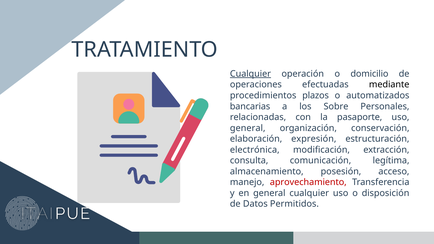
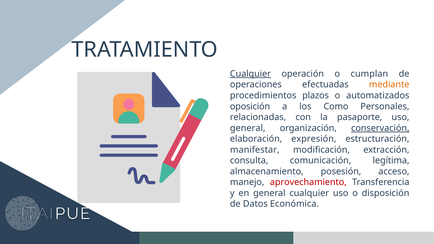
domicilio: domicilio -> cumplan (369, 74)
mediante colour: black -> orange (389, 85)
bancarias: bancarias -> oposición (250, 106)
Sobre: Sobre -> Como (336, 106)
conservación underline: none -> present (380, 128)
electrónica: electrónica -> manifestar (255, 150)
Permitidos: Permitidos -> Económica (294, 204)
